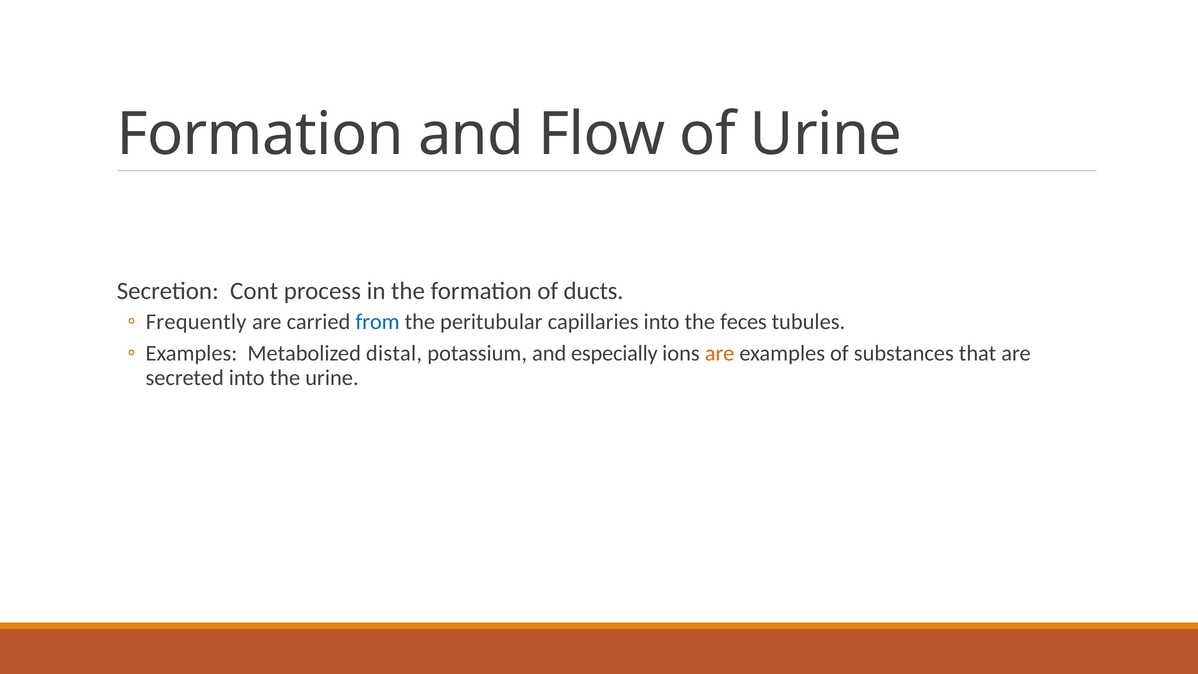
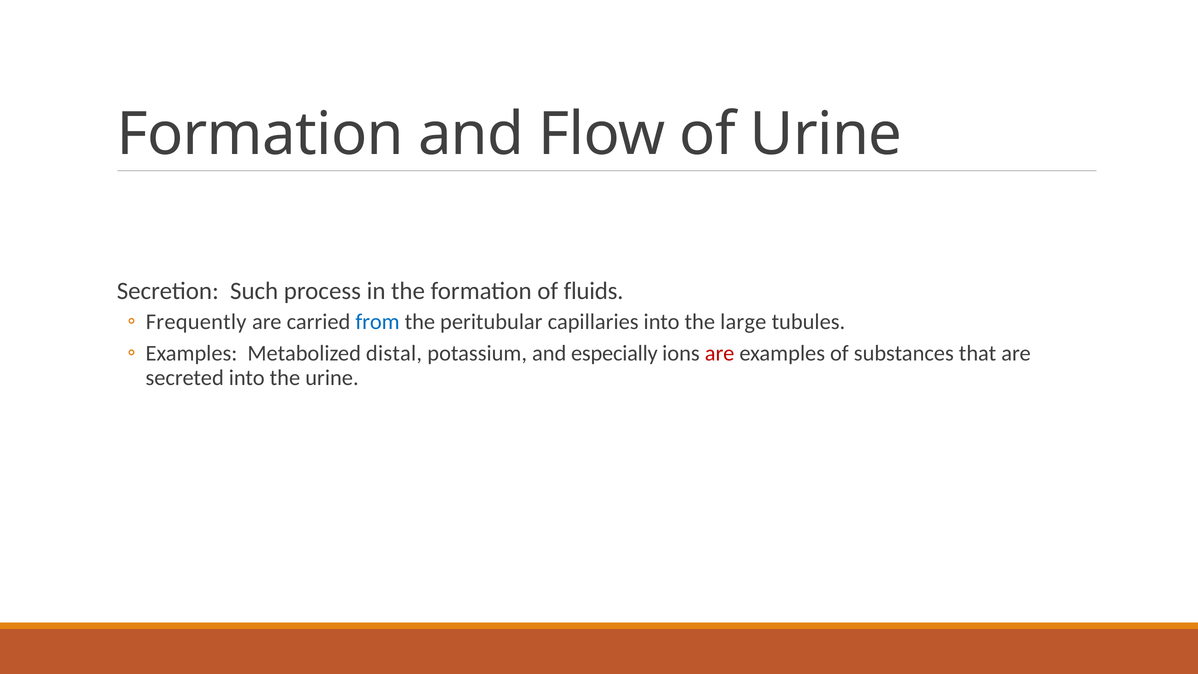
Cont: Cont -> Such (254, 291)
ducts: ducts -> fluids (594, 291)
feces: feces -> large (743, 322)
are colour: orange -> red (720, 353)
